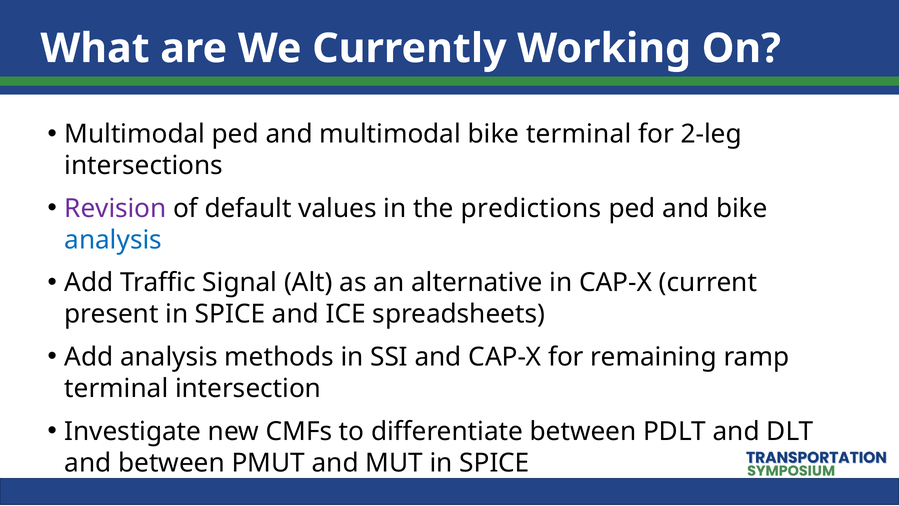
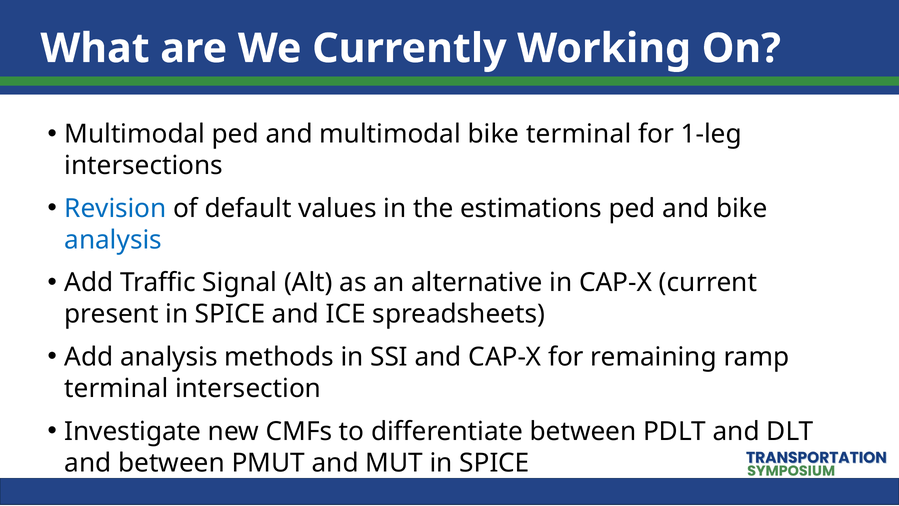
2-leg: 2-leg -> 1-leg (711, 134)
Revision colour: purple -> blue (115, 208)
predictions: predictions -> estimations (531, 208)
